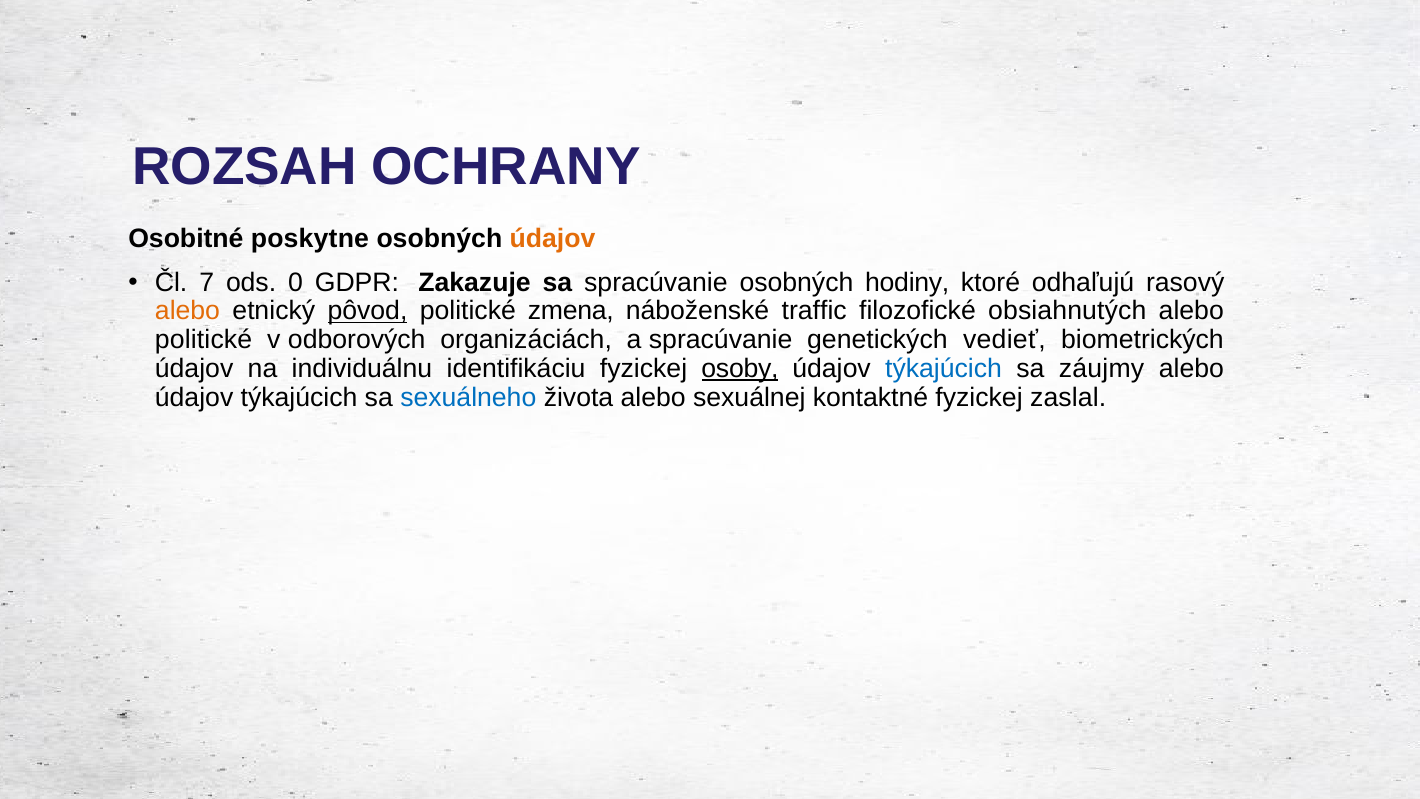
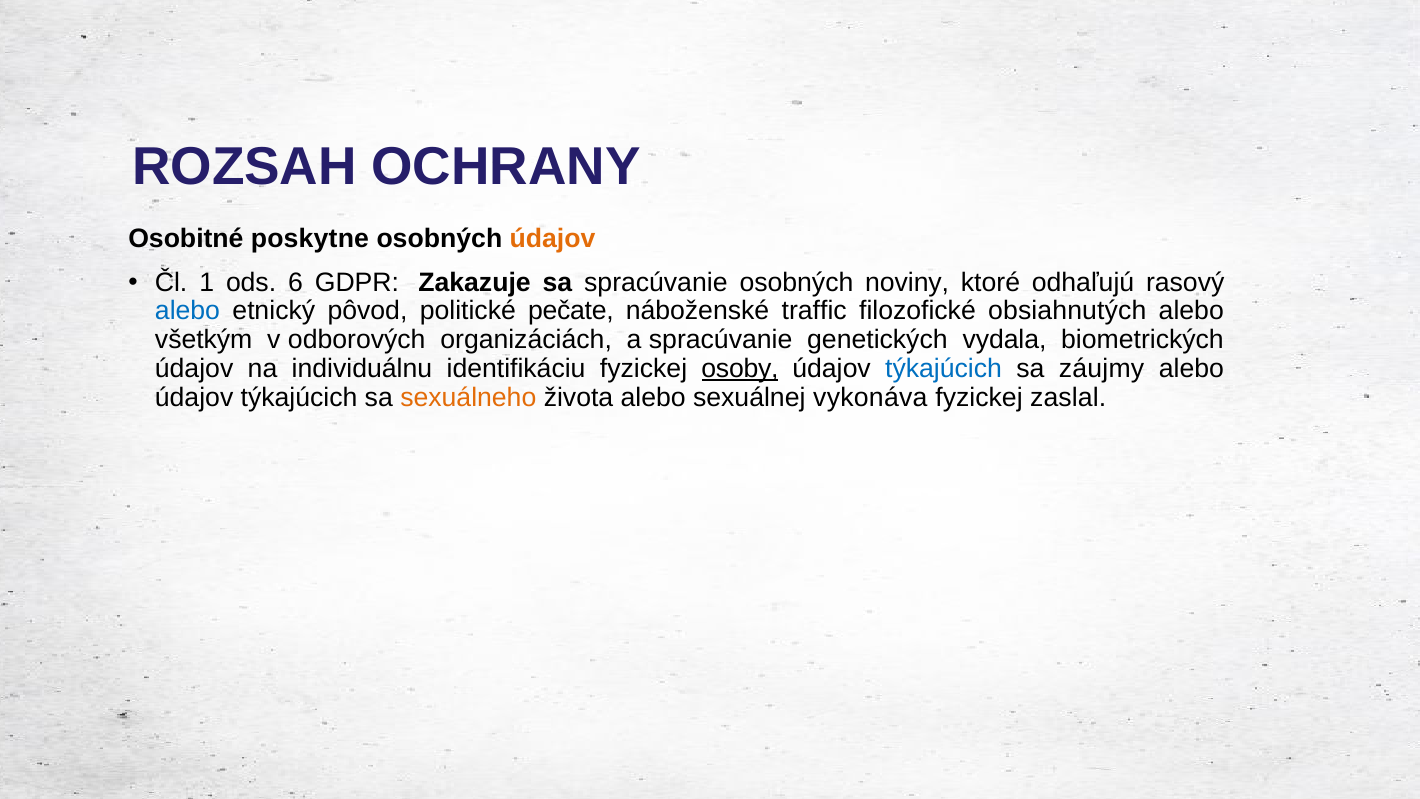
7: 7 -> 1 (207, 282)
0: 0 -> 6 (296, 282)
hodiny: hodiny -> noviny (907, 282)
alebo colour: orange -> blue (187, 311)
pôvod underline: present -> none (367, 311)
zmena: zmena -> pečate (571, 311)
politické: politické -> všetkým (204, 340)
vedieť: vedieť -> vydala (1005, 340)
sexuálneho colour: blue -> orange (468, 397)
kontaktné: kontaktné -> vykonáva (870, 397)
